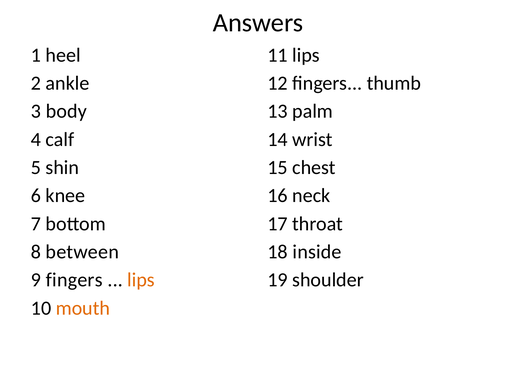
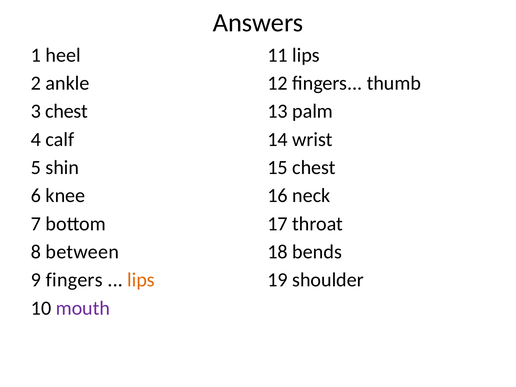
3 body: body -> chest (67, 111)
inside: inside -> bends (317, 252)
mouth colour: orange -> purple (83, 308)
